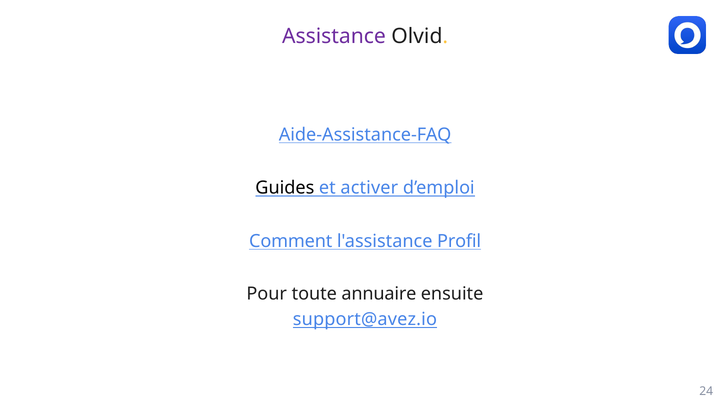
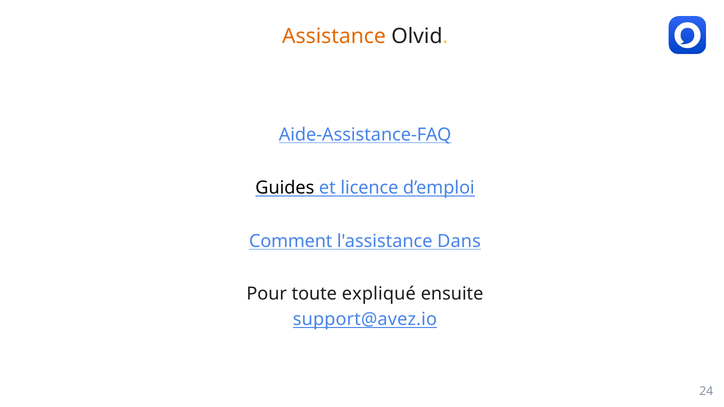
Assistance colour: purple -> orange (334, 37)
activer: activer -> licence (369, 188)
Profil: Profil -> Dans (459, 241)
annuaire: annuaire -> expliqué (379, 294)
